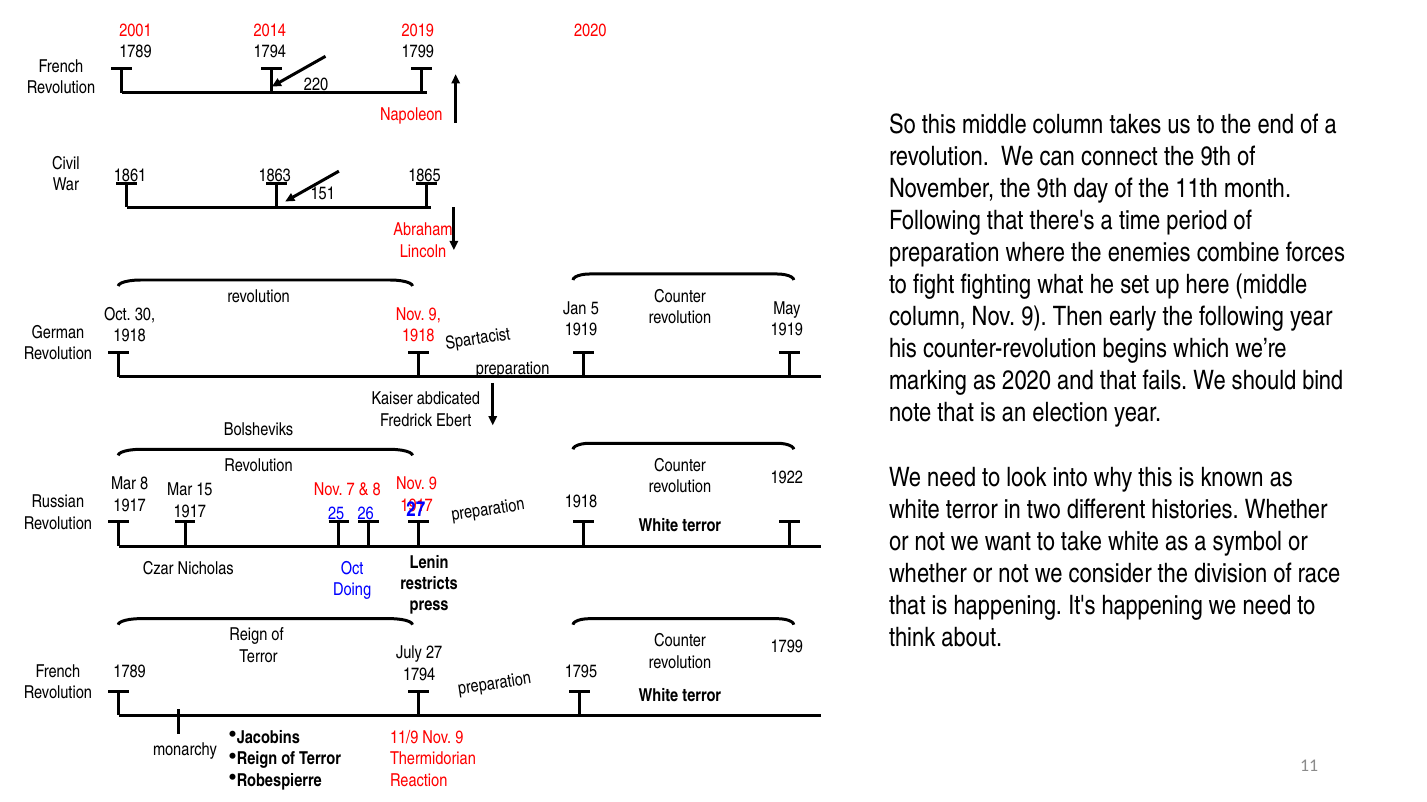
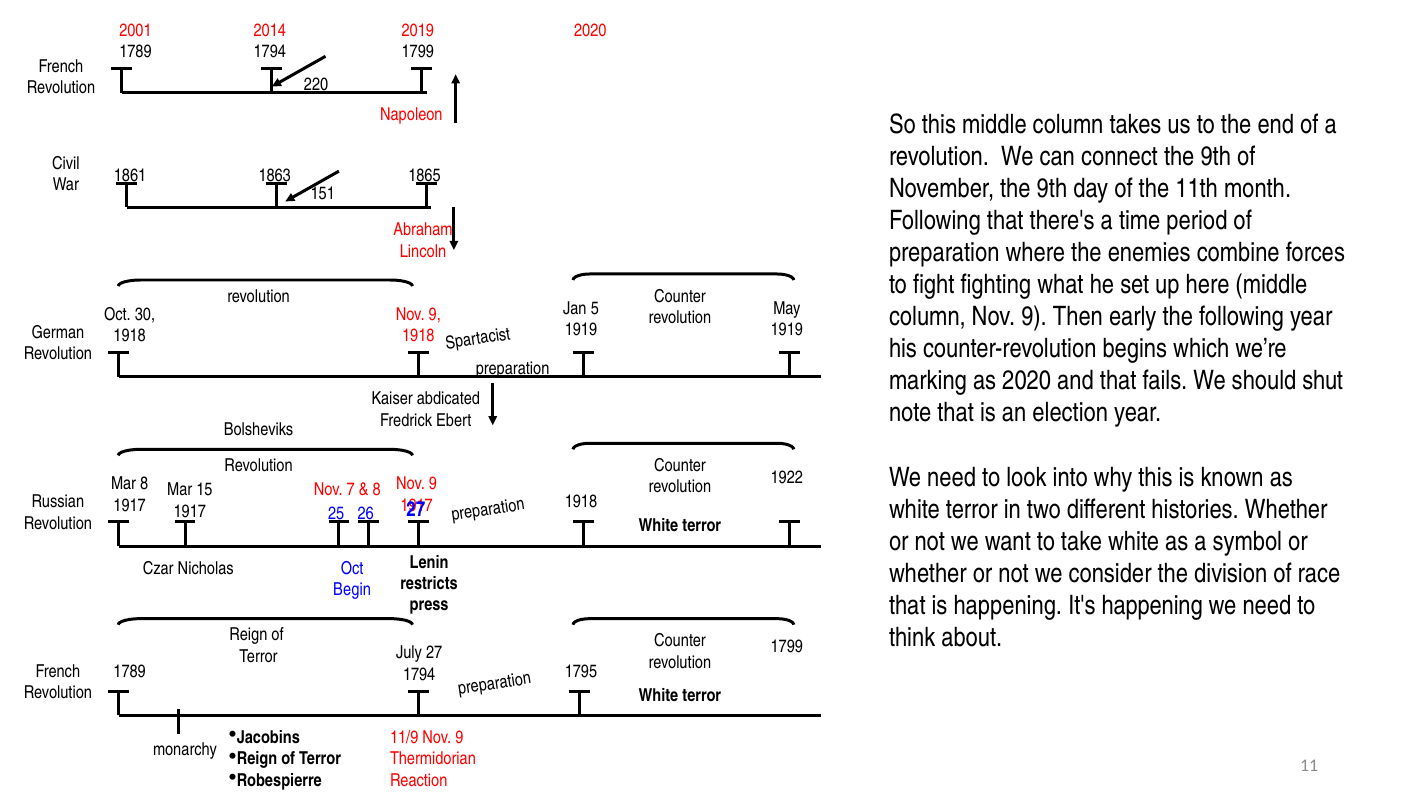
bind: bind -> shut (1323, 381)
Doing: Doing -> Begin (352, 590)
